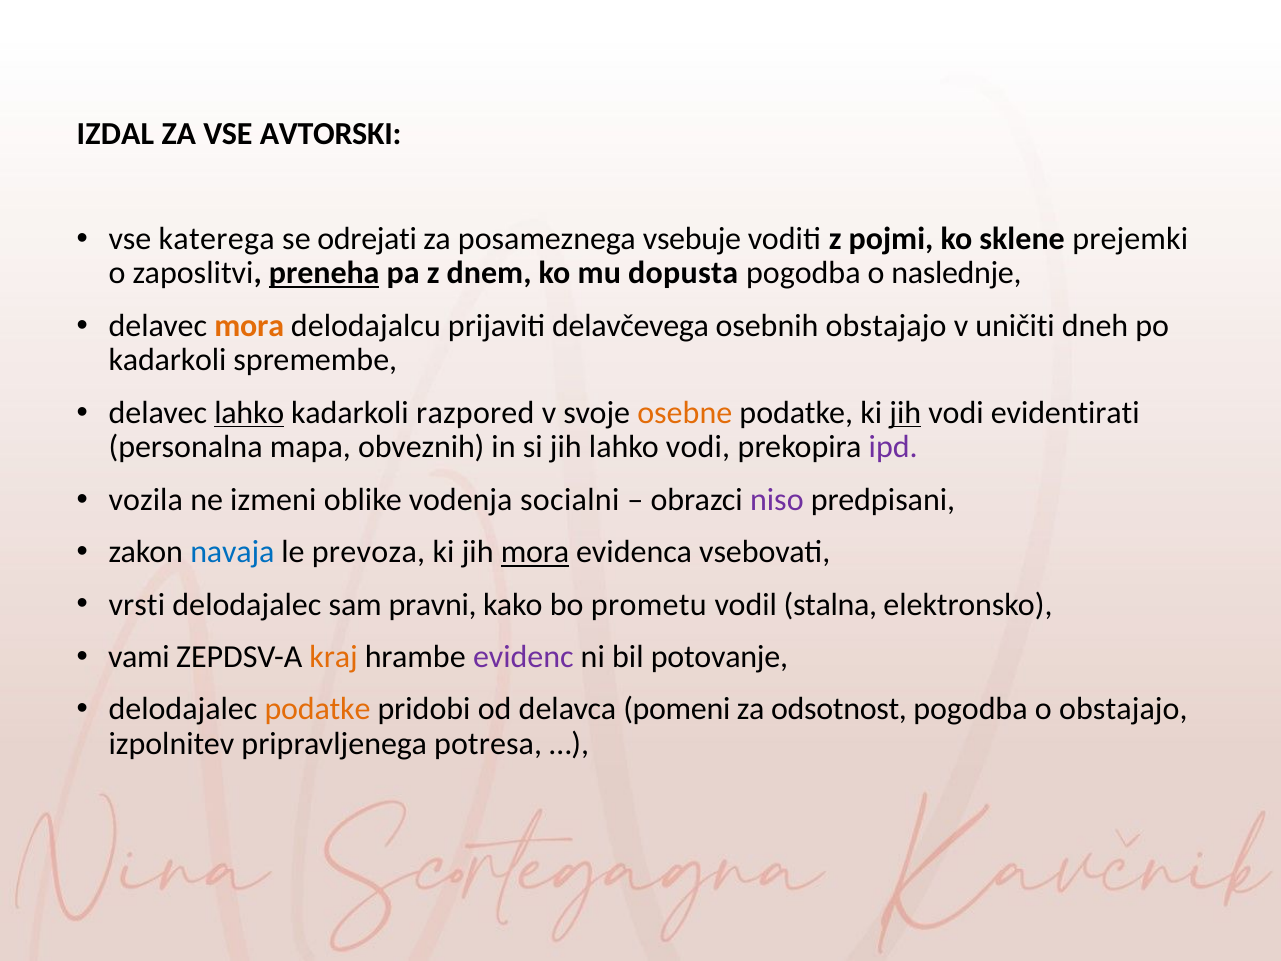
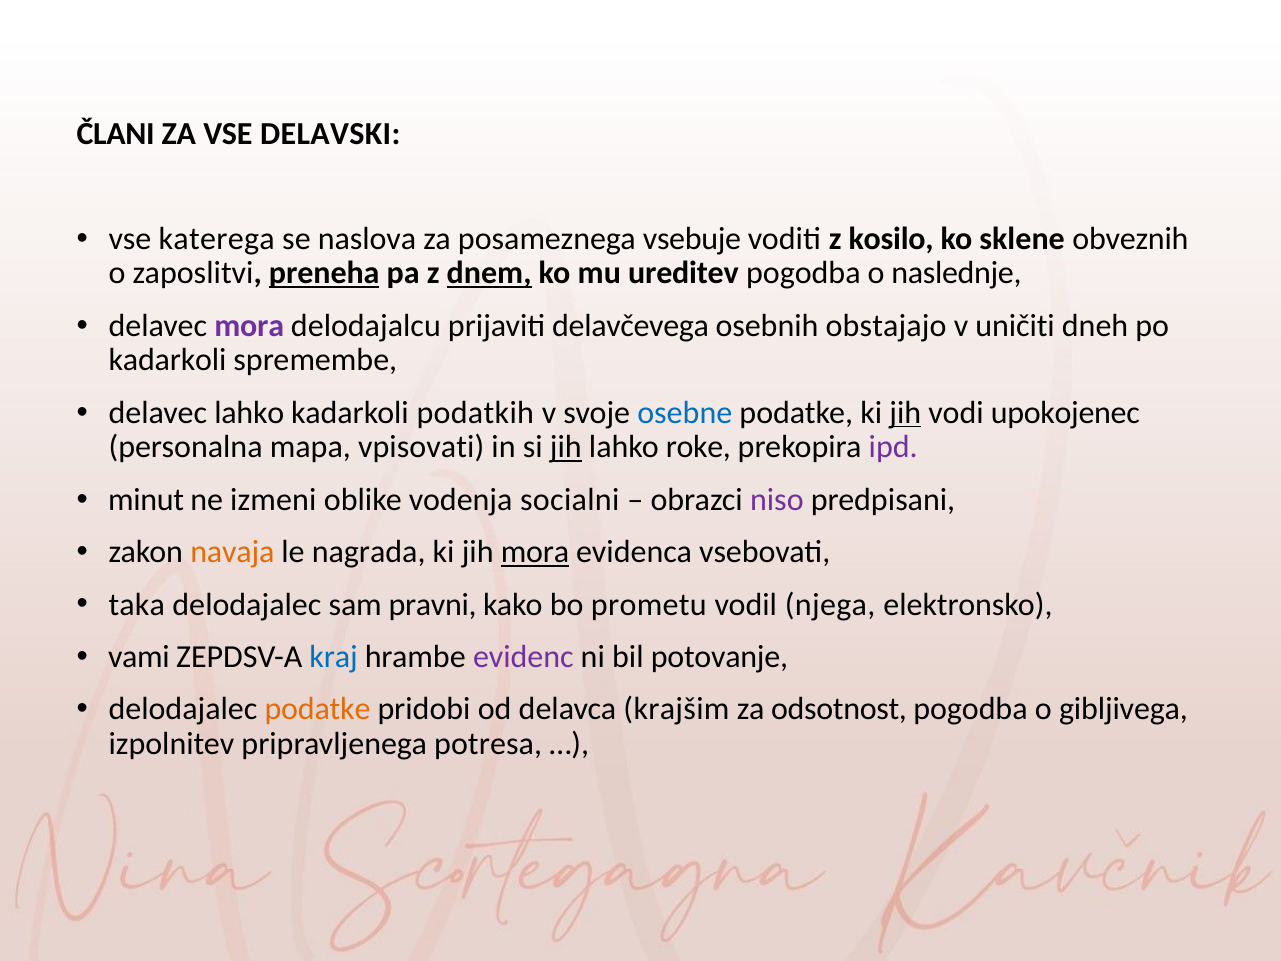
IZDAL: IZDAL -> ČLANI (116, 134)
AVTORSKI: AVTORSKI -> DELAVSKI (330, 134)
odrejati: odrejati -> naslova (367, 239)
pojmi: pojmi -> kosilo (891, 239)
prejemki: prejemki -> obveznih (1130, 239)
dnem underline: none -> present (489, 273)
dopusta: dopusta -> ureditev (683, 273)
mora colour: orange -> purple (249, 326)
lahko underline: present -> none (249, 413)
razpored: razpored -> podatkih (475, 413)
osebne colour: orange -> blue (685, 413)
evidentirati: evidentirati -> upokojenec (1065, 413)
obveznih: obveznih -> vpisovati (421, 447)
jih underline: none -> present (566, 447)
lahko vodi: vodi -> roke (698, 447)
vozila: vozila -> minut (146, 500)
navaja colour: blue -> orange (232, 552)
prevoza: prevoza -> nagrada (369, 552)
vrsti: vrsti -> taka (137, 604)
stalna: stalna -> njega (830, 604)
kraj colour: orange -> blue (334, 657)
pomeni: pomeni -> krajšim (676, 709)
o obstajajo: obstajajo -> gibljivega (1123, 709)
